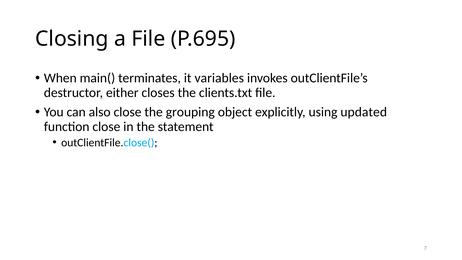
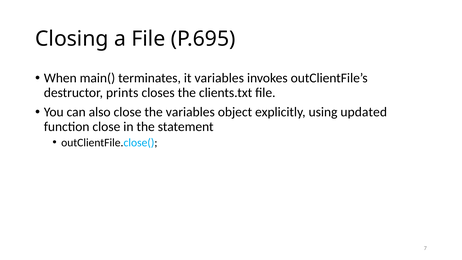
either: either -> prints (122, 93)
the grouping: grouping -> variables (190, 112)
